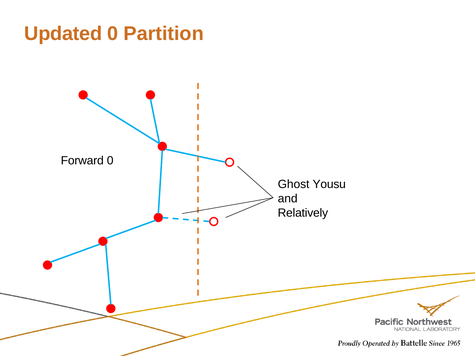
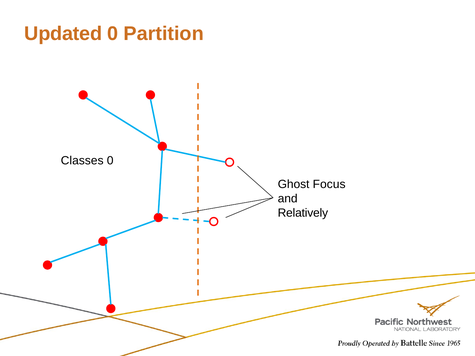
Forward: Forward -> Classes (82, 161)
Yousu: Yousu -> Focus (329, 184)
